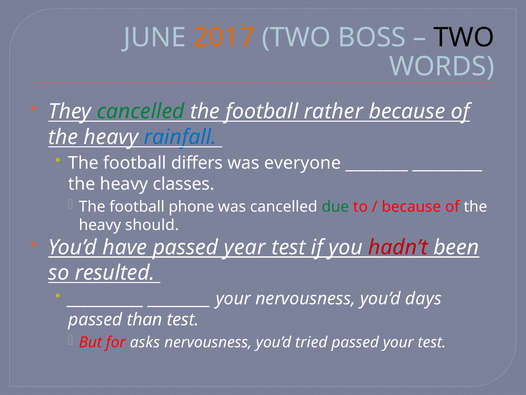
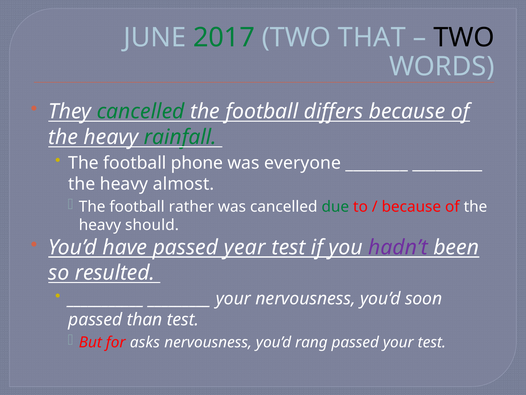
2017 colour: orange -> green (224, 37)
BOSS: BOSS -> THAT (372, 37)
rather: rather -> differs (333, 111)
rainfall colour: blue -> green (180, 137)
differs: differs -> phone (197, 163)
classes: classes -> almost (184, 184)
phone: phone -> rather (191, 206)
hadn’t colour: red -> purple (398, 247)
days: days -> soon (424, 298)
tried: tried -> rang (311, 342)
